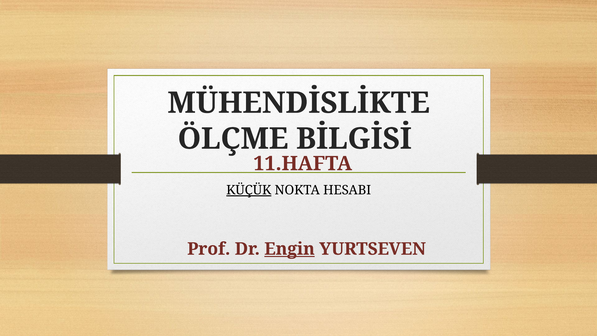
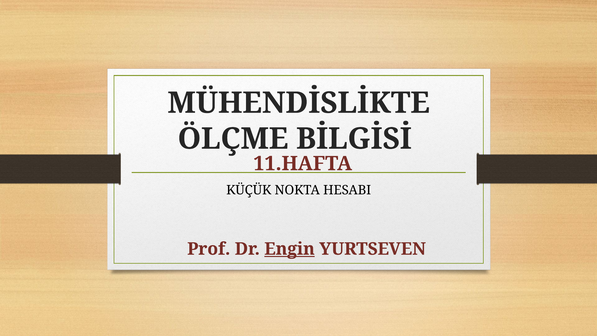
KÜÇÜK underline: present -> none (249, 190)
